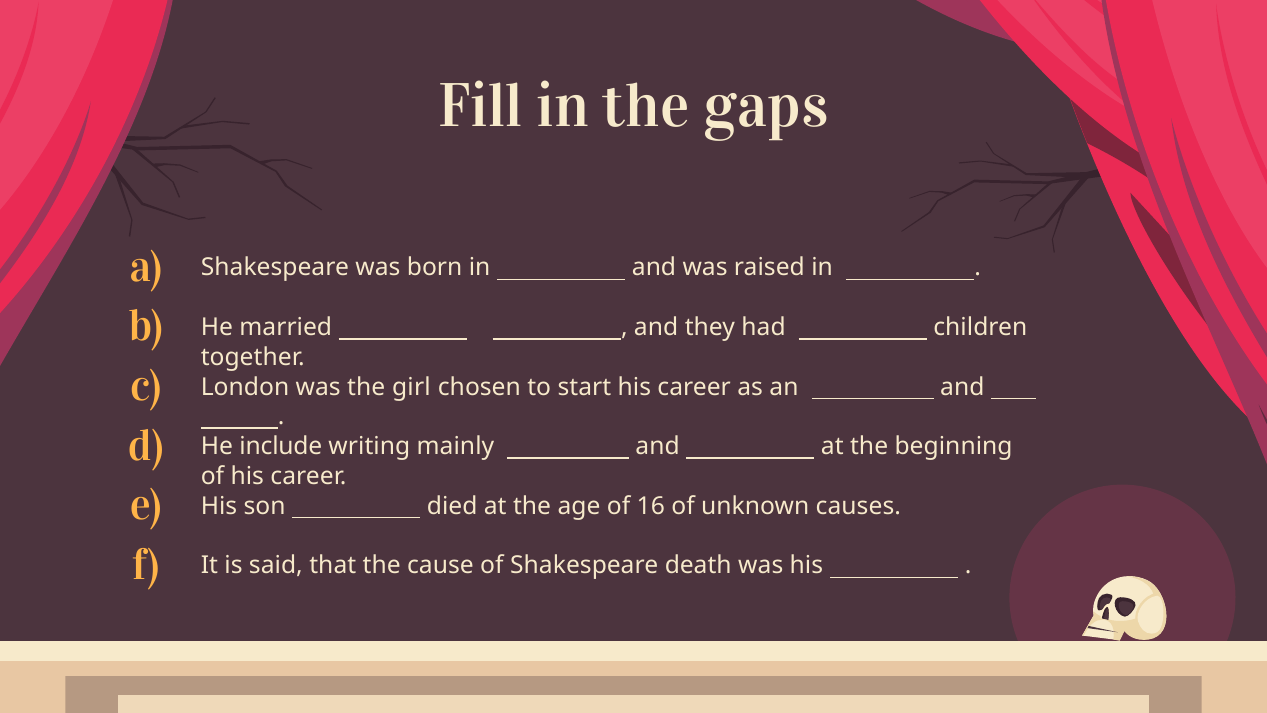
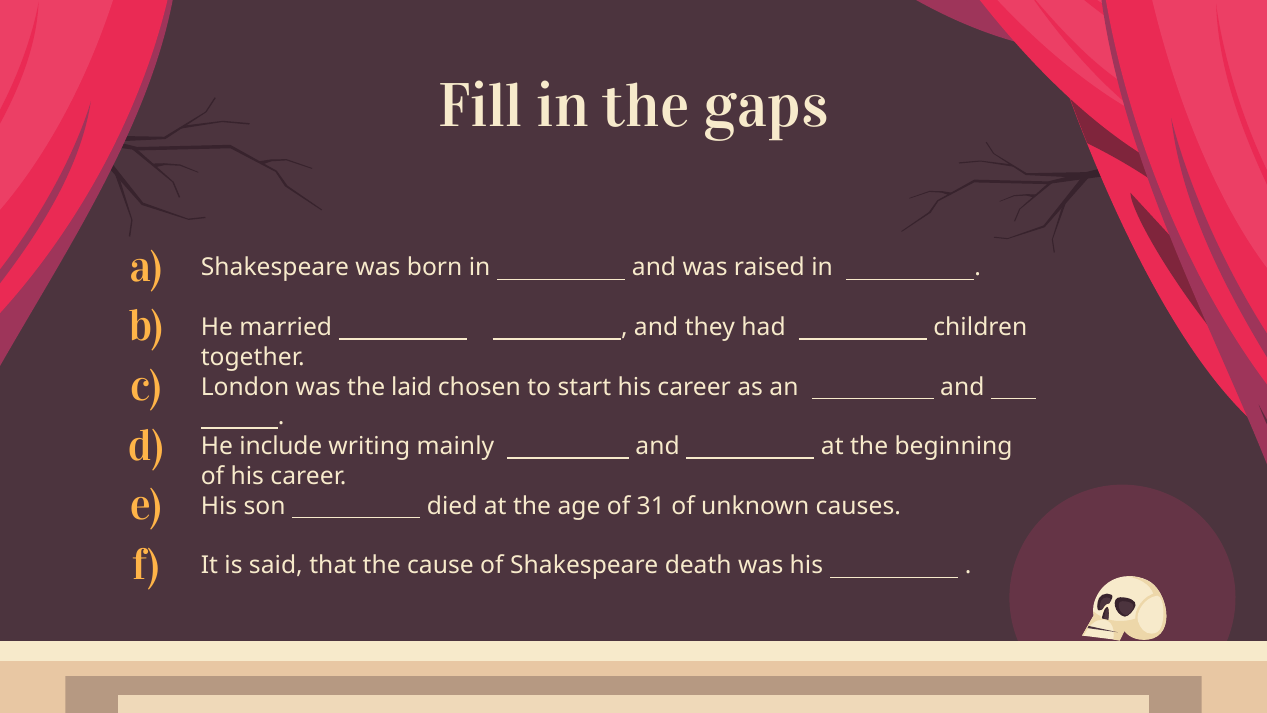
girl: girl -> laid (412, 387)
16: 16 -> 31 (651, 506)
